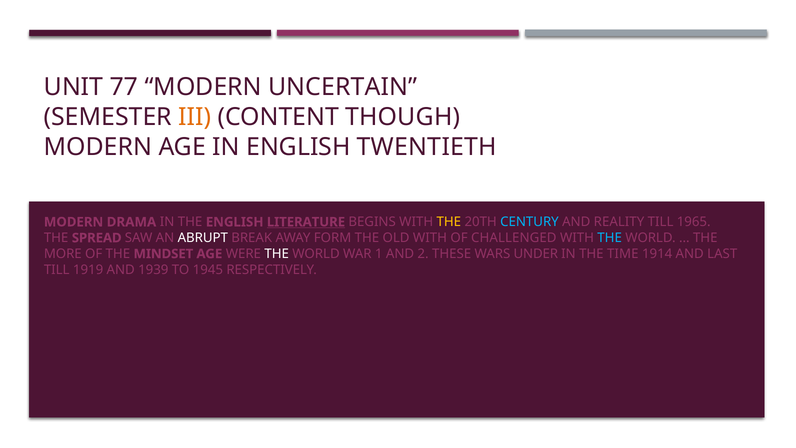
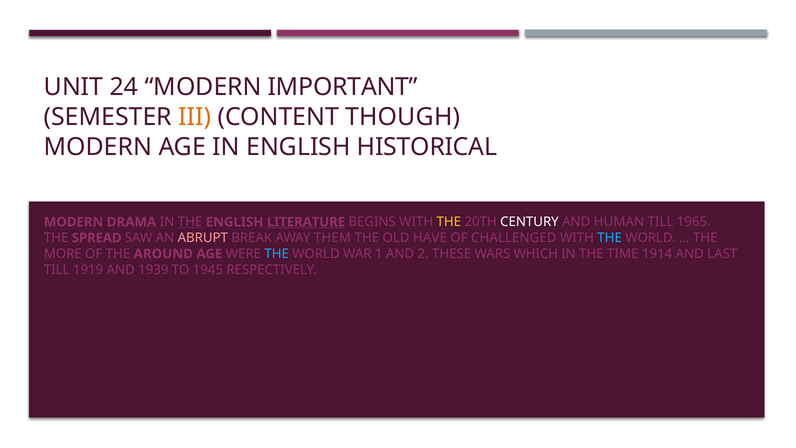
77: 77 -> 24 (124, 87)
UNCERTAIN: UNCERTAIN -> IMPORTANT (343, 87)
TWENTIETH: TWENTIETH -> HISTORICAL (427, 147)
THE underline: none -> present (190, 222)
CENTURY colour: light blue -> white (529, 222)
REALITY: REALITY -> HUMAN (619, 222)
ABRUPT colour: white -> pink (203, 238)
FORM: FORM -> THEM (332, 238)
OLD WITH: WITH -> HAVE (430, 238)
MINDSET: MINDSET -> AROUND (163, 254)
THE colour: white -> light blue (277, 254)
UNDER: UNDER -> WHICH (536, 254)
